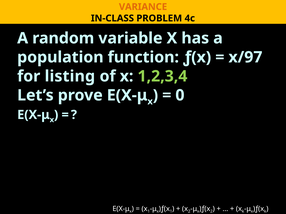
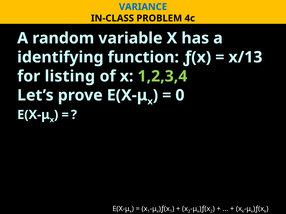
VARIANCE colour: orange -> blue (143, 7)
population: population -> identifying (60, 57)
x/97: x/97 -> x/13 (245, 57)
